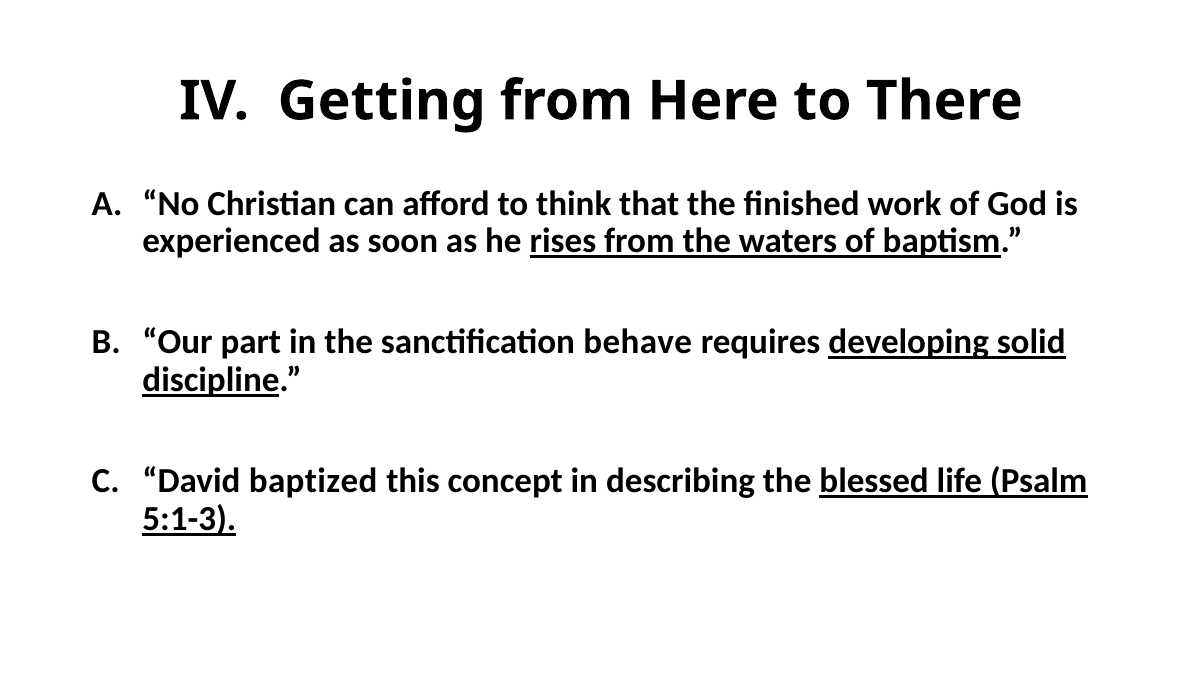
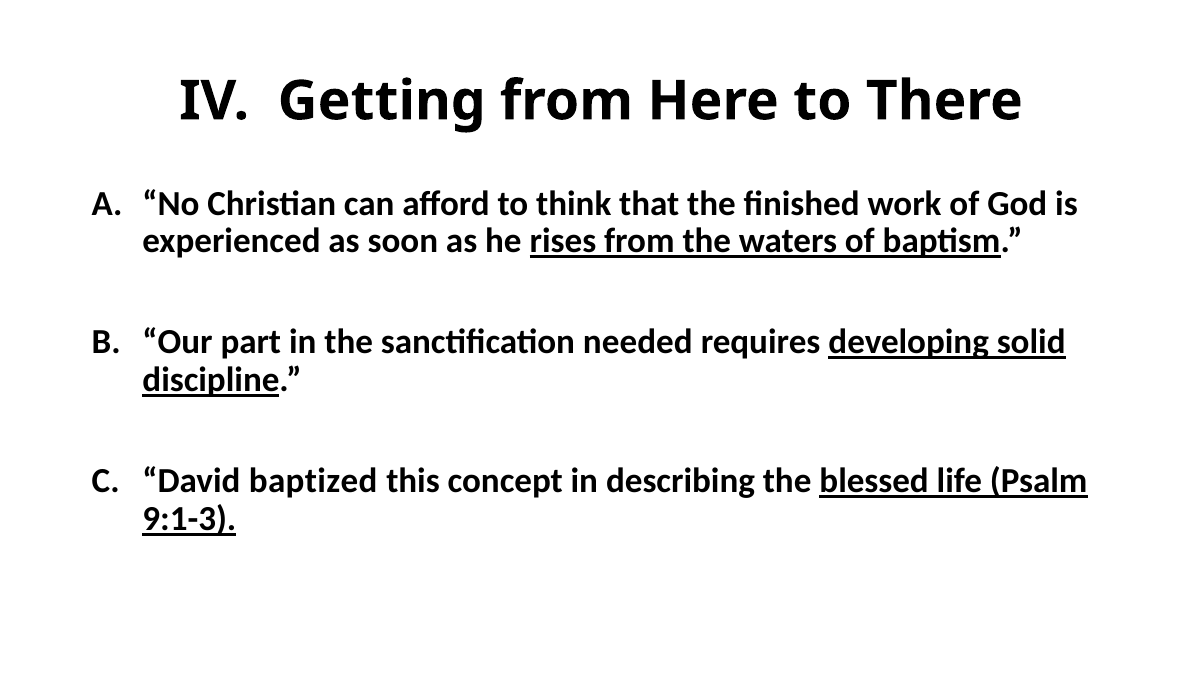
behave: behave -> needed (638, 342)
5:1-3: 5:1-3 -> 9:1-3 (189, 519)
